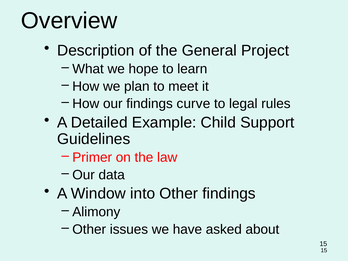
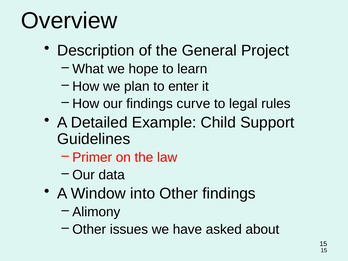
meet: meet -> enter (183, 86)
